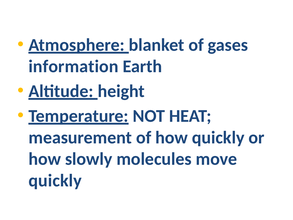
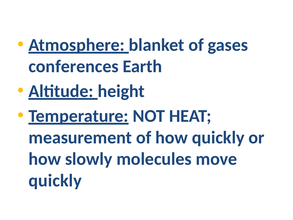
information: information -> conferences (74, 66)
